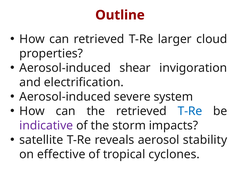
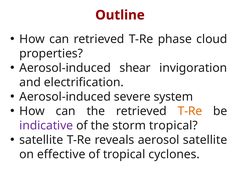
larger: larger -> phase (175, 39)
T-Re colour: blue -> orange (190, 111)
storm impacts: impacts -> tropical (173, 126)
aerosol stability: stability -> satellite (205, 140)
